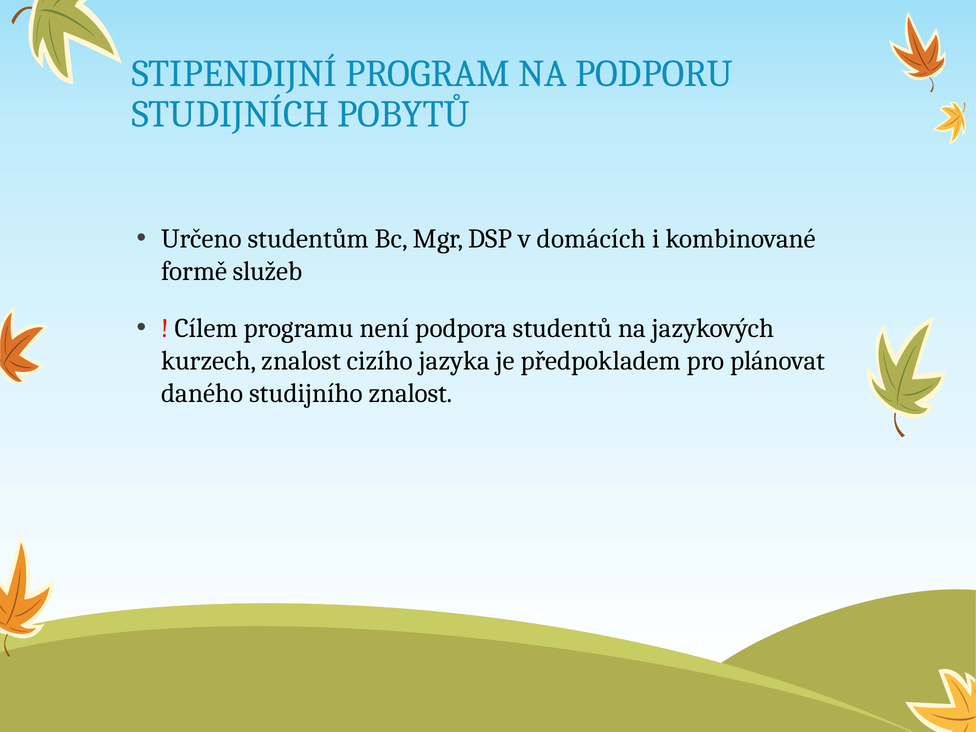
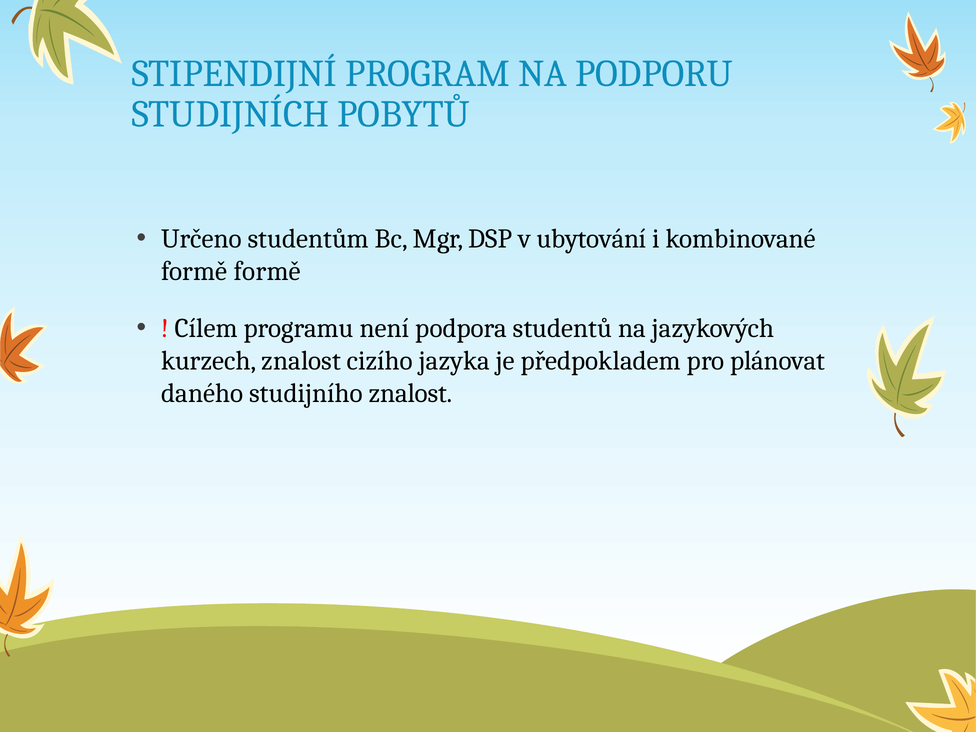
domácích: domácích -> ubytování (592, 239)
formě služeb: služeb -> formě (267, 271)
